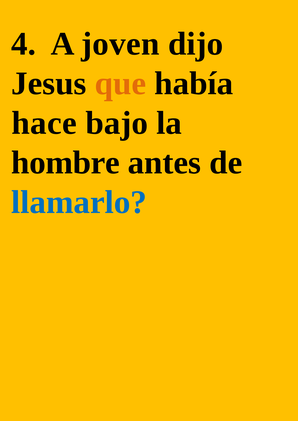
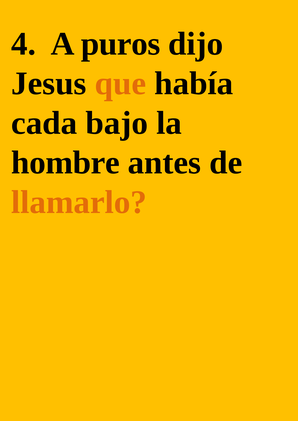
joven: joven -> puros (121, 44)
hace: hace -> cada (44, 123)
llamarlo colour: blue -> orange (79, 203)
